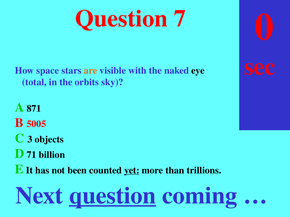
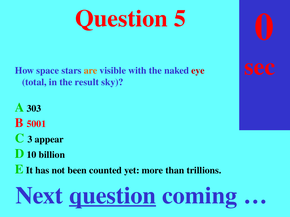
Question 7: 7 -> 5 (180, 19)
eye colour: black -> red (198, 71)
orbits: orbits -> result (87, 82)
871: 871 -> 303 (34, 109)
5005: 5005 -> 5001 (36, 124)
objects: objects -> appear (49, 140)
D 71: 71 -> 10 (31, 155)
yet underline: present -> none (132, 171)
